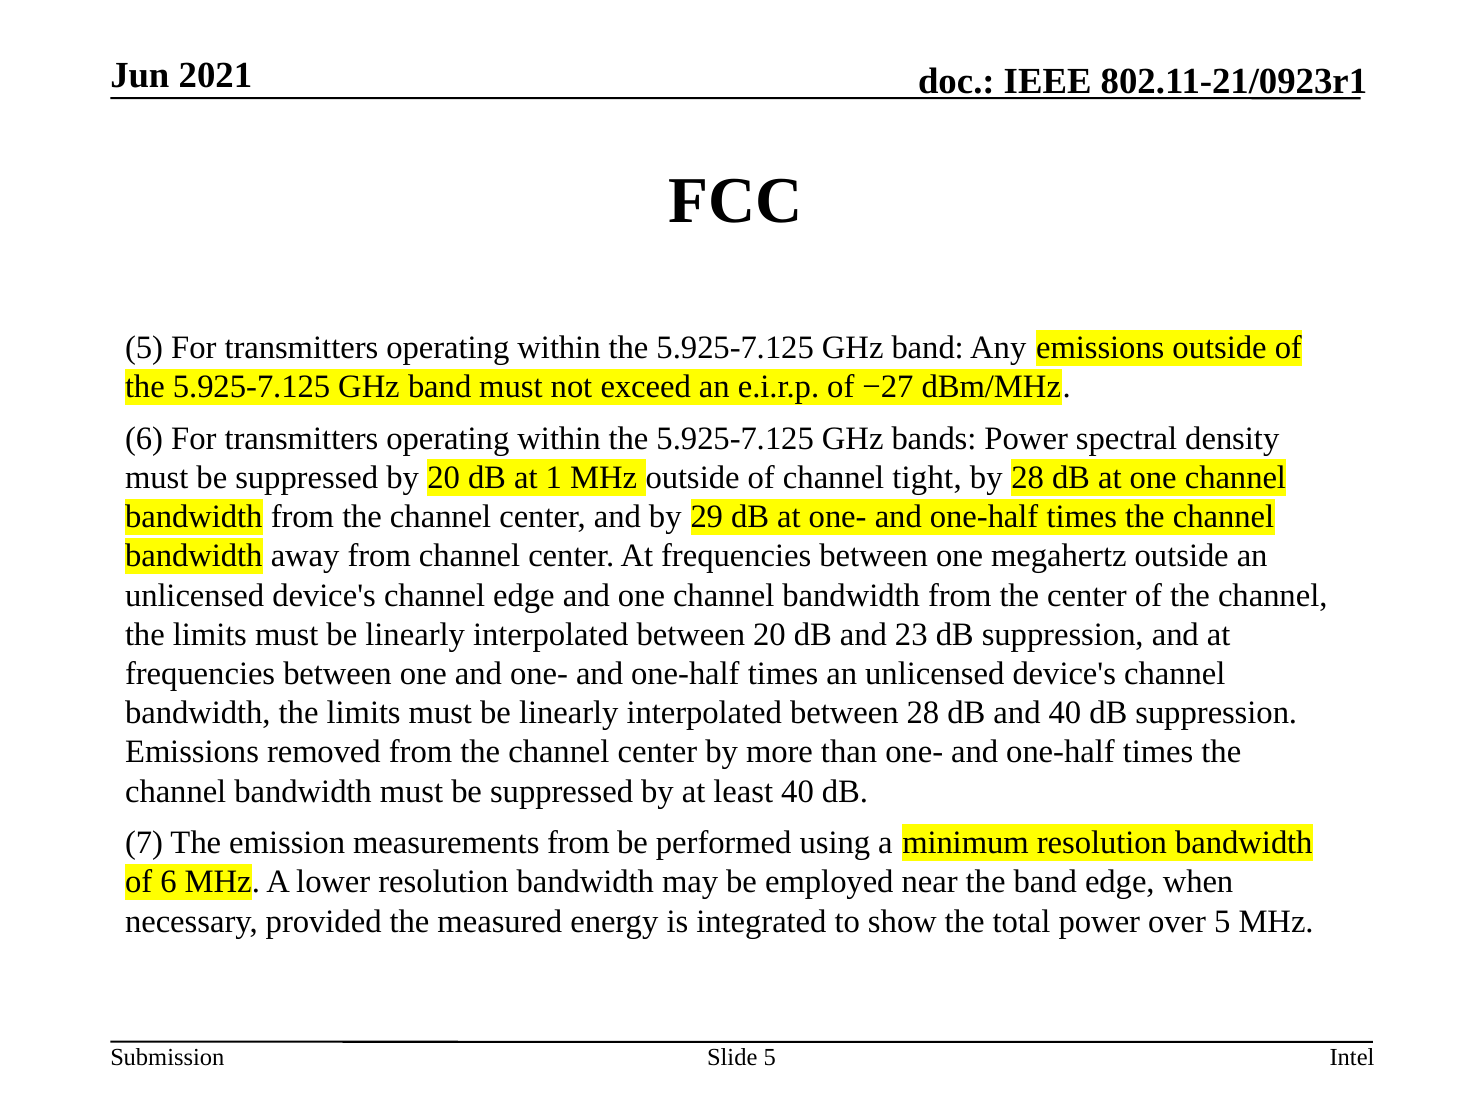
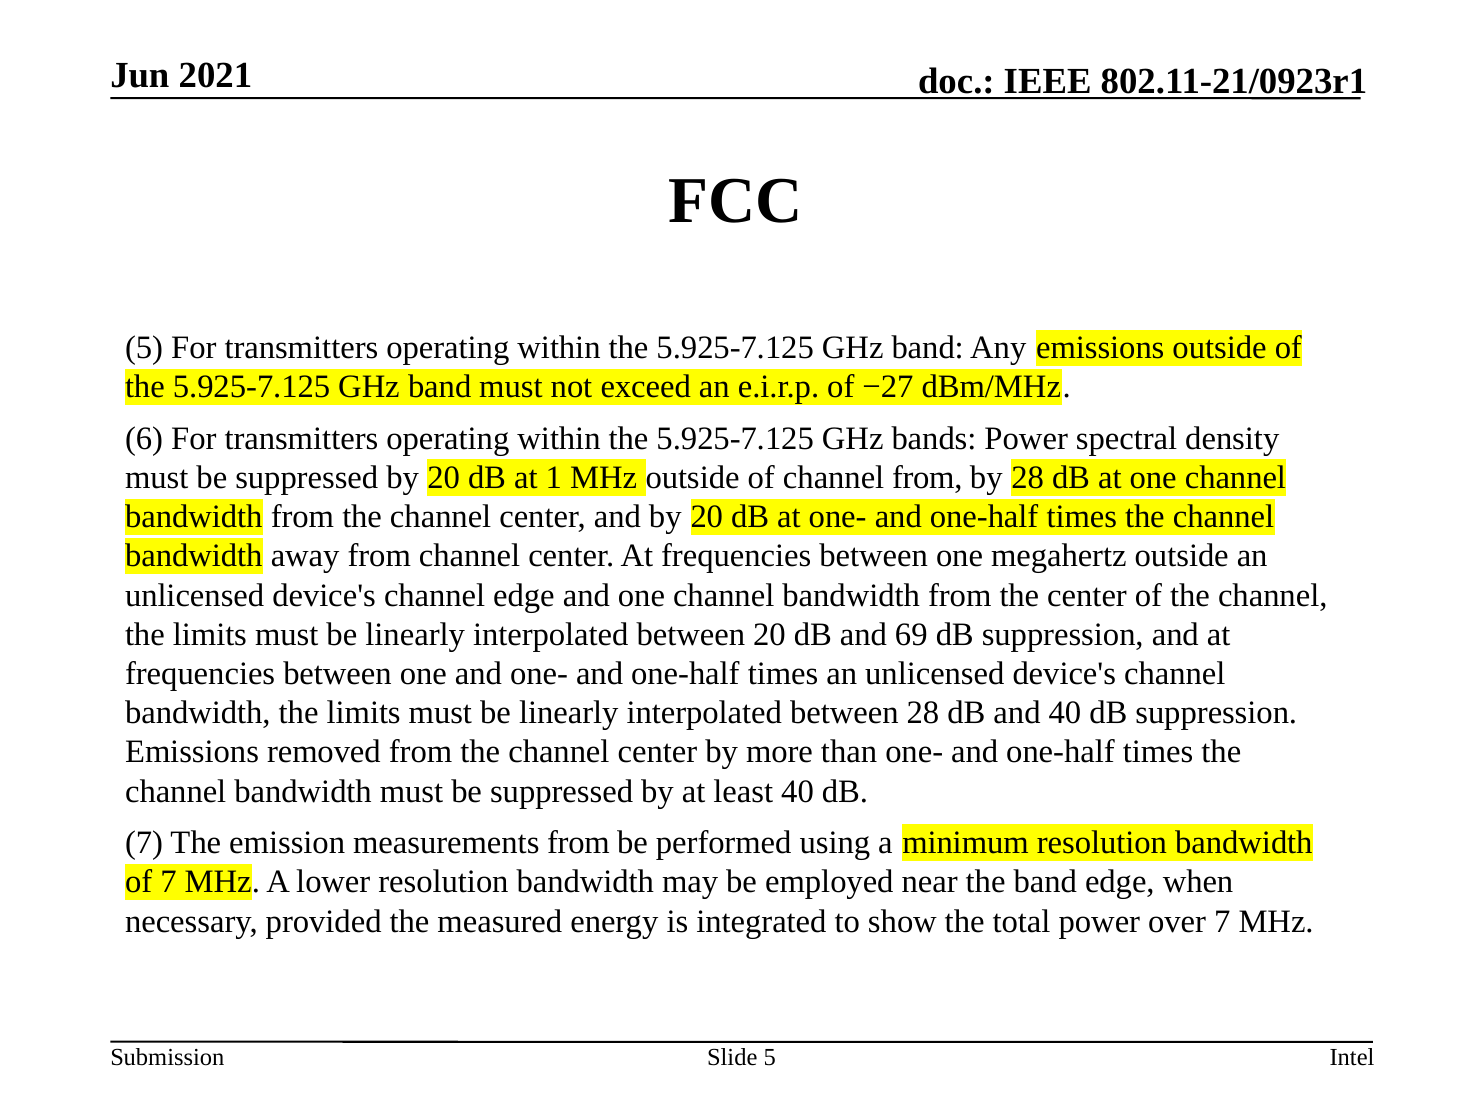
channel tight: tight -> from (927, 478)
and by 29: 29 -> 20 (707, 517)
23: 23 -> 69 (911, 635)
of 6: 6 -> 7 (169, 882)
over 5: 5 -> 7 (1222, 921)
